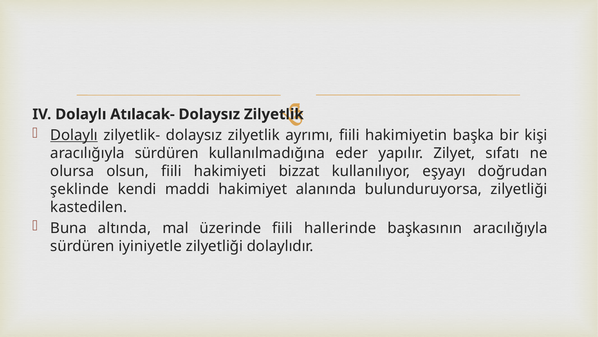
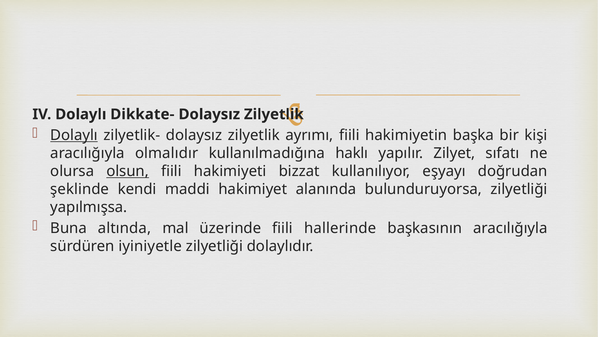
Atılacak-: Atılacak- -> Dikkate- (142, 114)
sürdüren: sürdüren -> olmalıdır (167, 153)
eder: eder -> haklı (352, 153)
olsun underline: none -> present (128, 171)
kastedilen: kastedilen -> yapılmışsa (89, 207)
